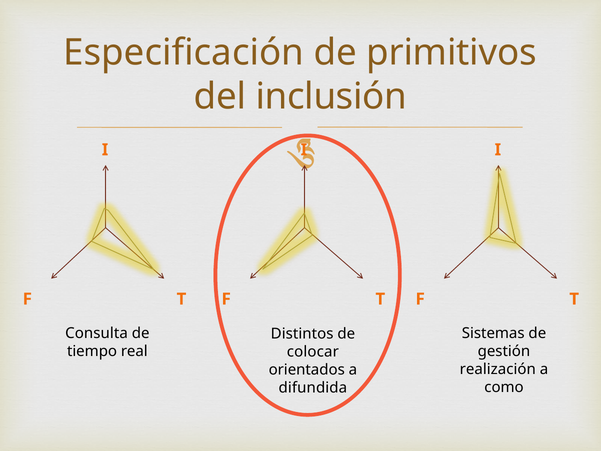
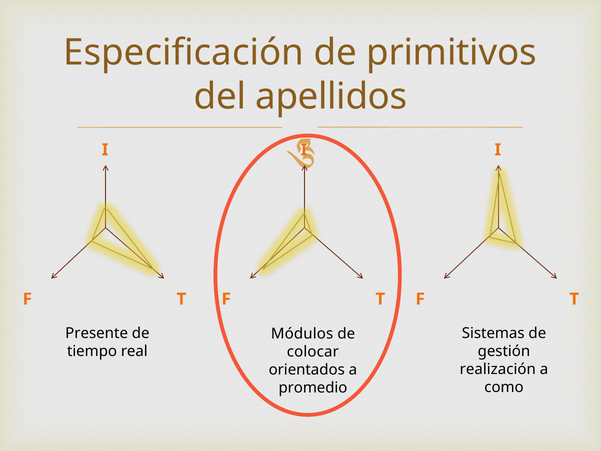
inclusión: inclusión -> apellidos (331, 97)
Consulta: Consulta -> Presente (97, 333)
Distintos: Distintos -> Módulos (302, 334)
difundida: difundida -> promedio (313, 388)
